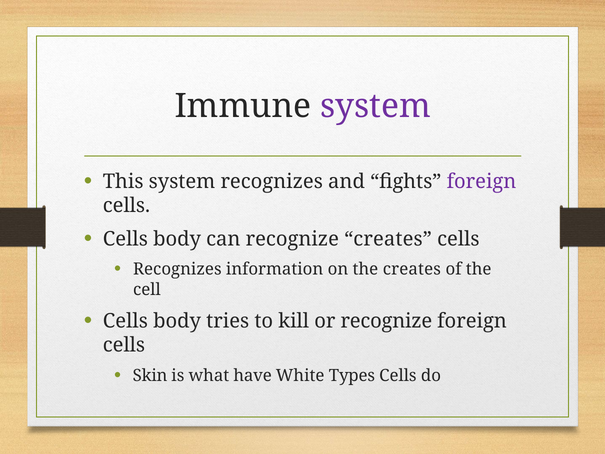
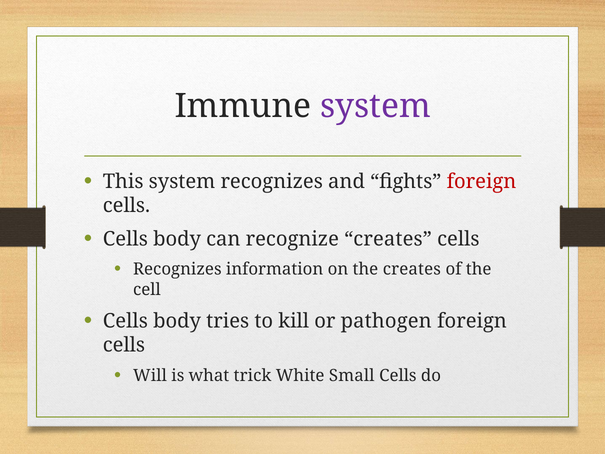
foreign colour: purple -> red (482, 181)
or recognize: recognize -> pathogen (386, 321)
Skin: Skin -> Will (150, 375)
have: have -> trick (252, 375)
Types: Types -> Small (352, 375)
